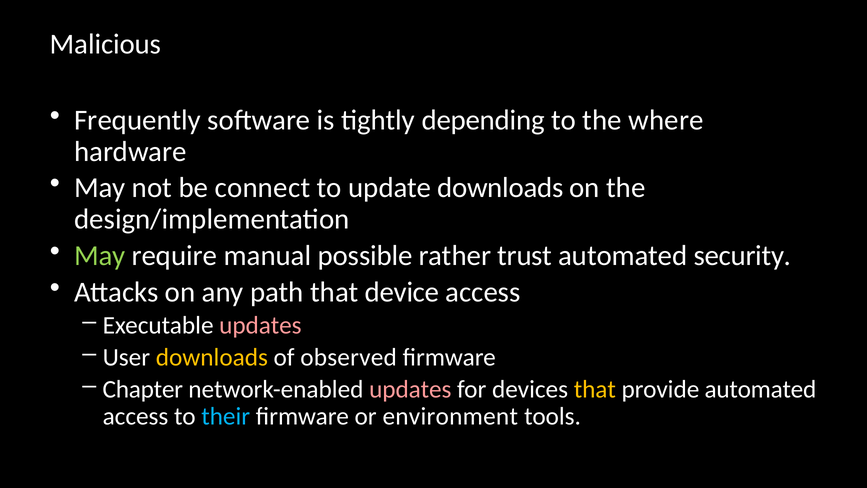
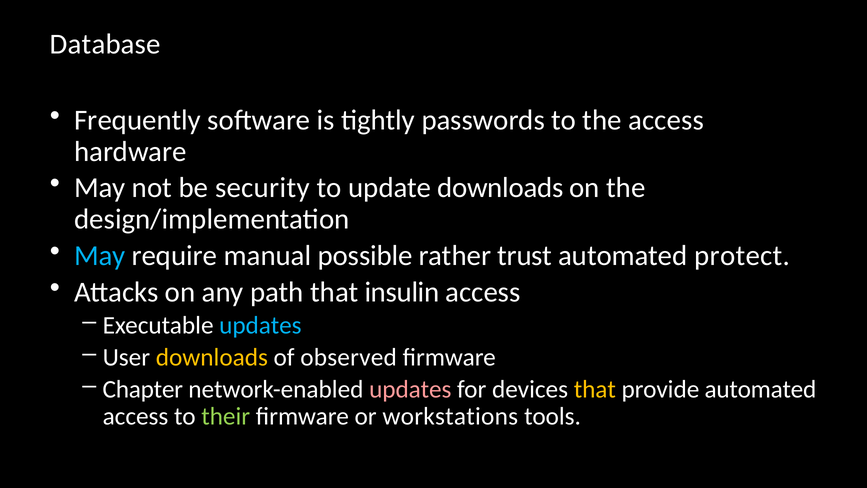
Malicious: Malicious -> Database (105, 44)
depending: depending -> passwords (483, 120)
the where: where -> access (666, 120)
connect: connect -> security (262, 188)
May colour: light green -> light blue (100, 255)
security: security -> protect (742, 255)
device: device -> insulin (402, 292)
updates colour: pink -> light blue (260, 325)
their colour: light blue -> light green (226, 416)
environment: environment -> workstations (450, 416)
